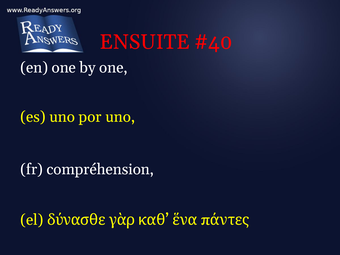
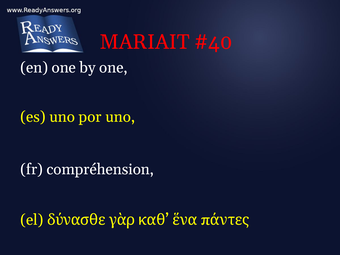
ENSUITE: ENSUITE -> MARIAIT (145, 42)
